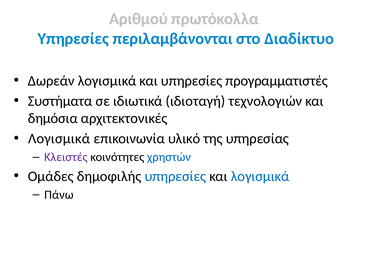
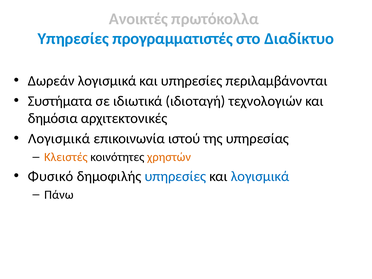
Αριθμού: Αριθμού -> Ανοικτές (138, 19)
περιλαμβάνονται: περιλαμβάνονται -> προγραμματιστές (173, 39)
προγραμματιστές: προγραμματιστές -> περιλαμβάνονται (277, 81)
υλικό: υλικό -> ιστού (184, 139)
Κλειστές colour: purple -> orange (66, 157)
χρηστών colour: blue -> orange (169, 157)
Ομάδες: Ομάδες -> Φυσικό (51, 176)
